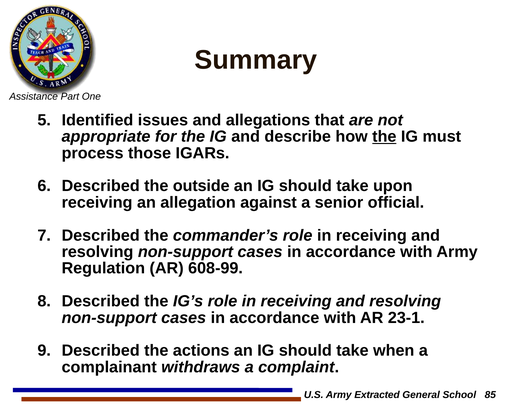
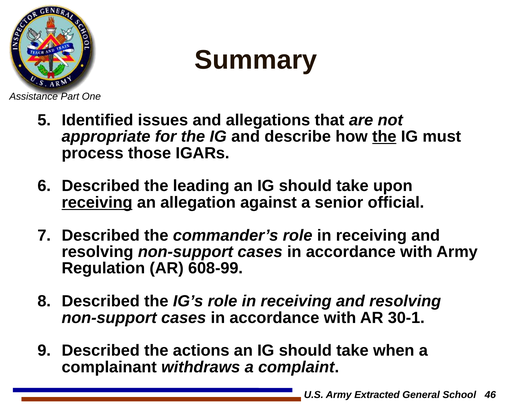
outside: outside -> leading (201, 186)
receiving underline: none -> present (97, 202)
23-1: 23-1 -> 30-1 (406, 318)
85: 85 -> 46 (490, 395)
